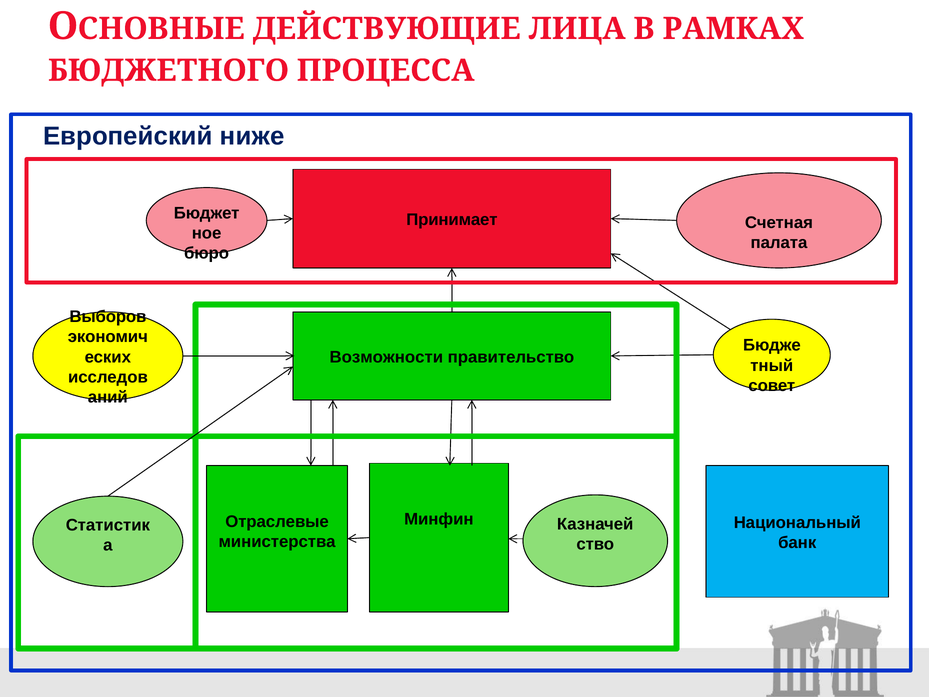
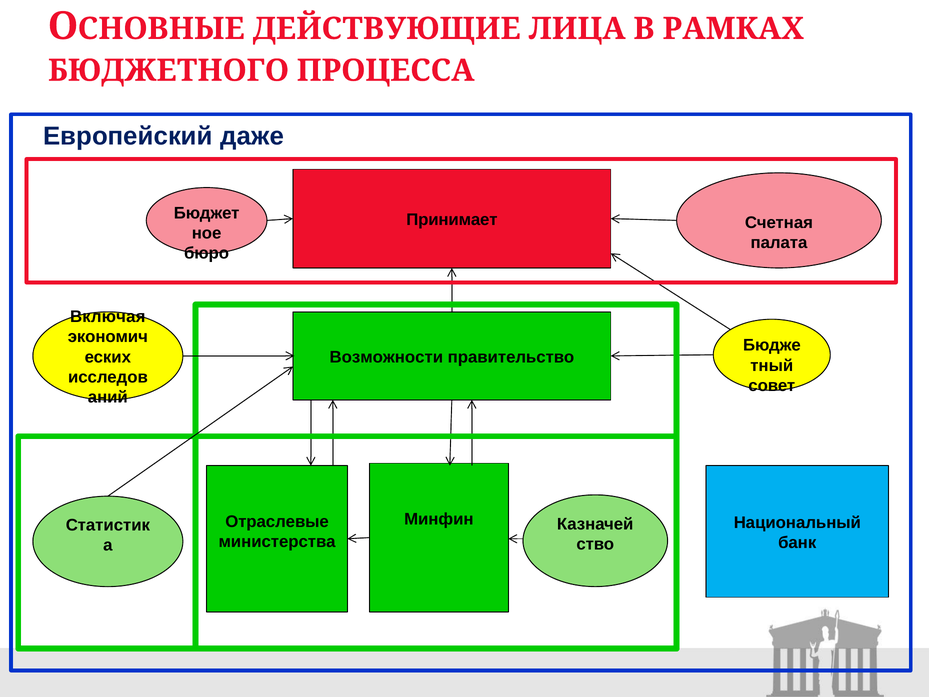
ниже: ниже -> даже (252, 136)
Выборов: Выборов -> Включая (108, 317)
